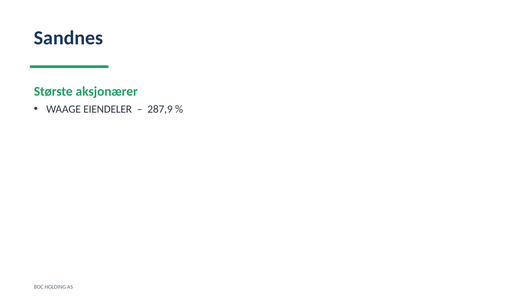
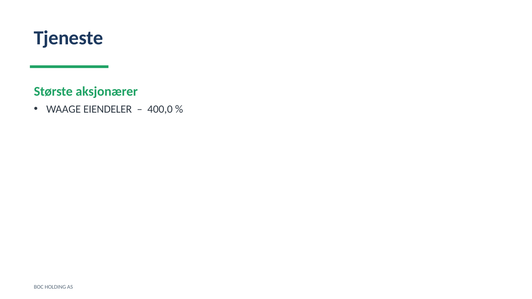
Sandnes: Sandnes -> Tjeneste (69, 38)
287,9: 287,9 -> 400,0 (160, 109)
